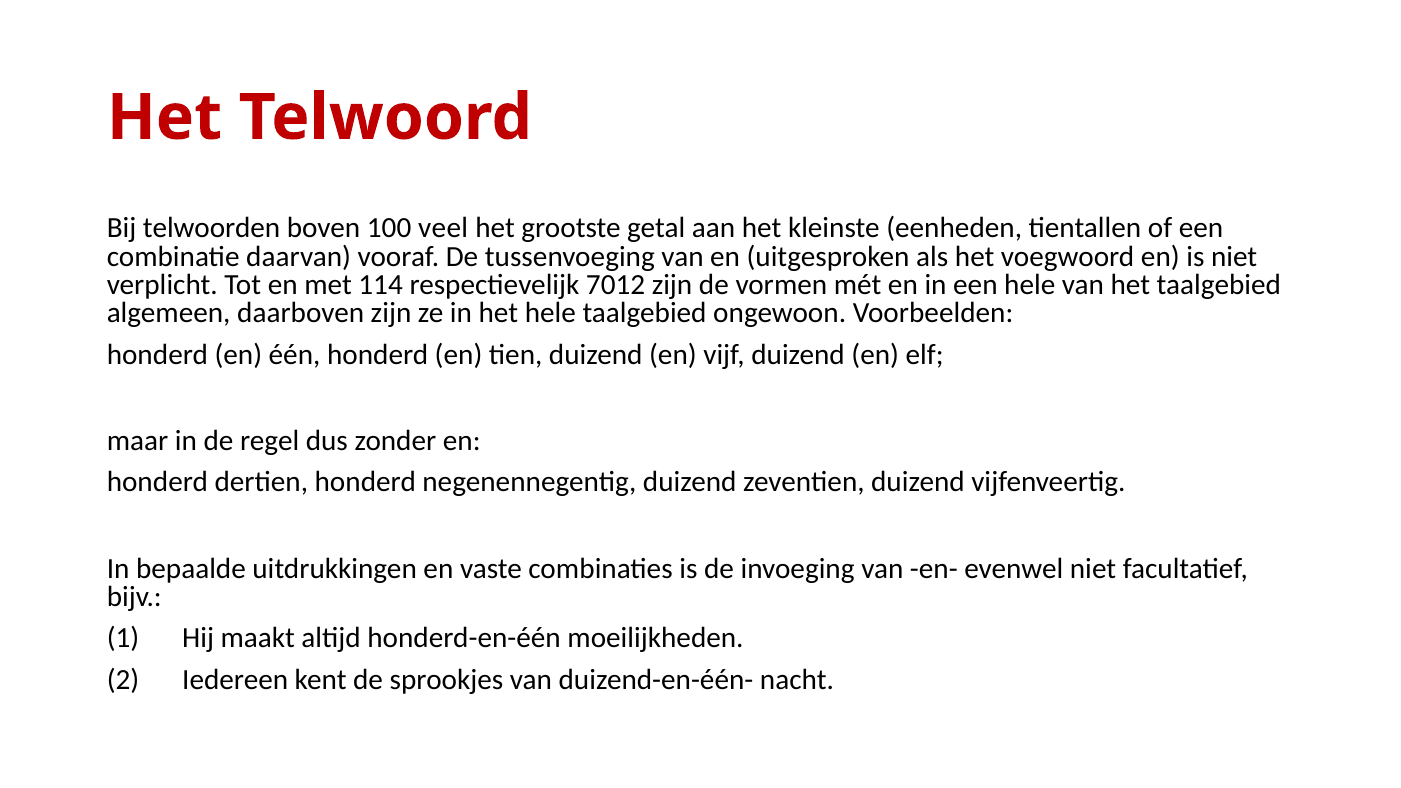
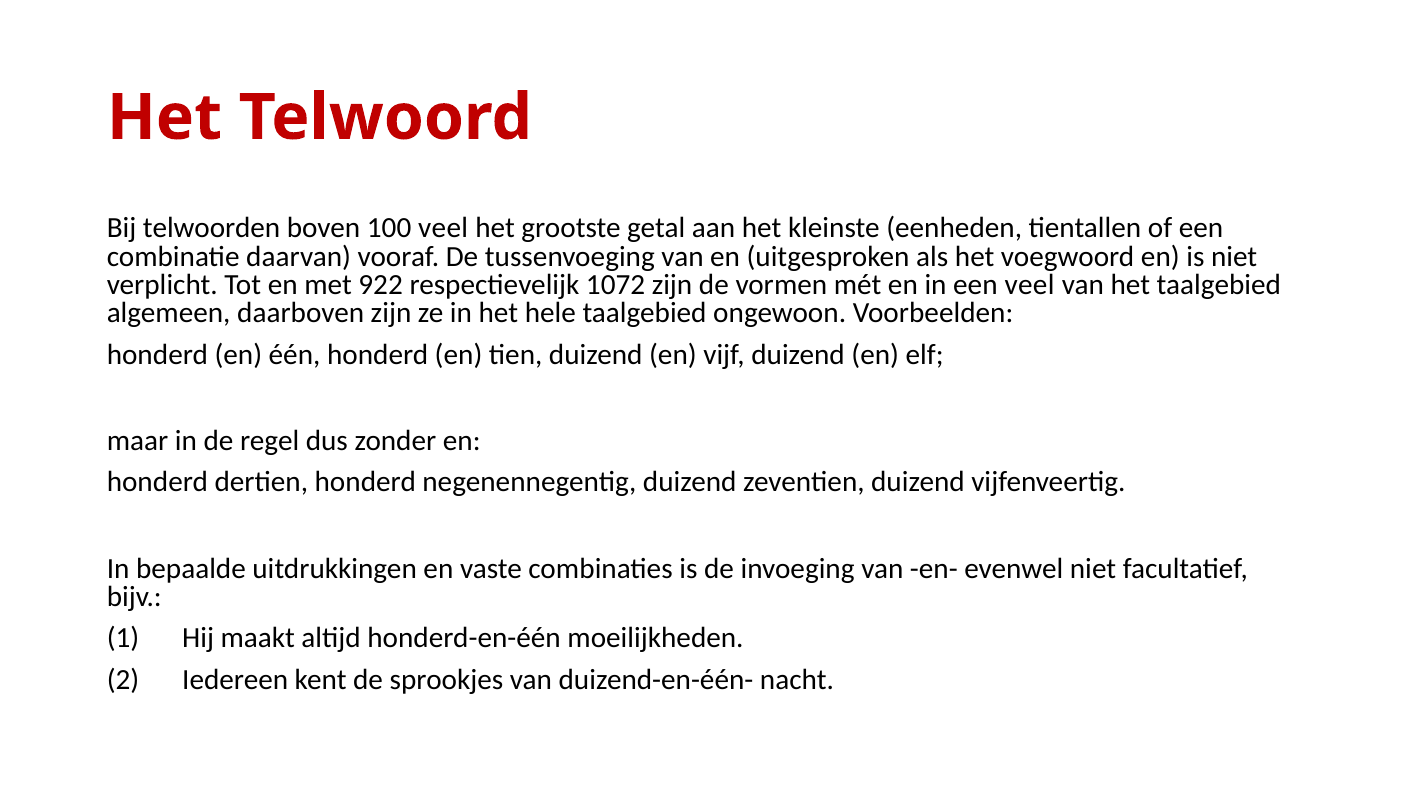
114: 114 -> 922 (381, 285)
7012: 7012 -> 1072 (616, 285)
een hele: hele -> veel (1030, 285)
